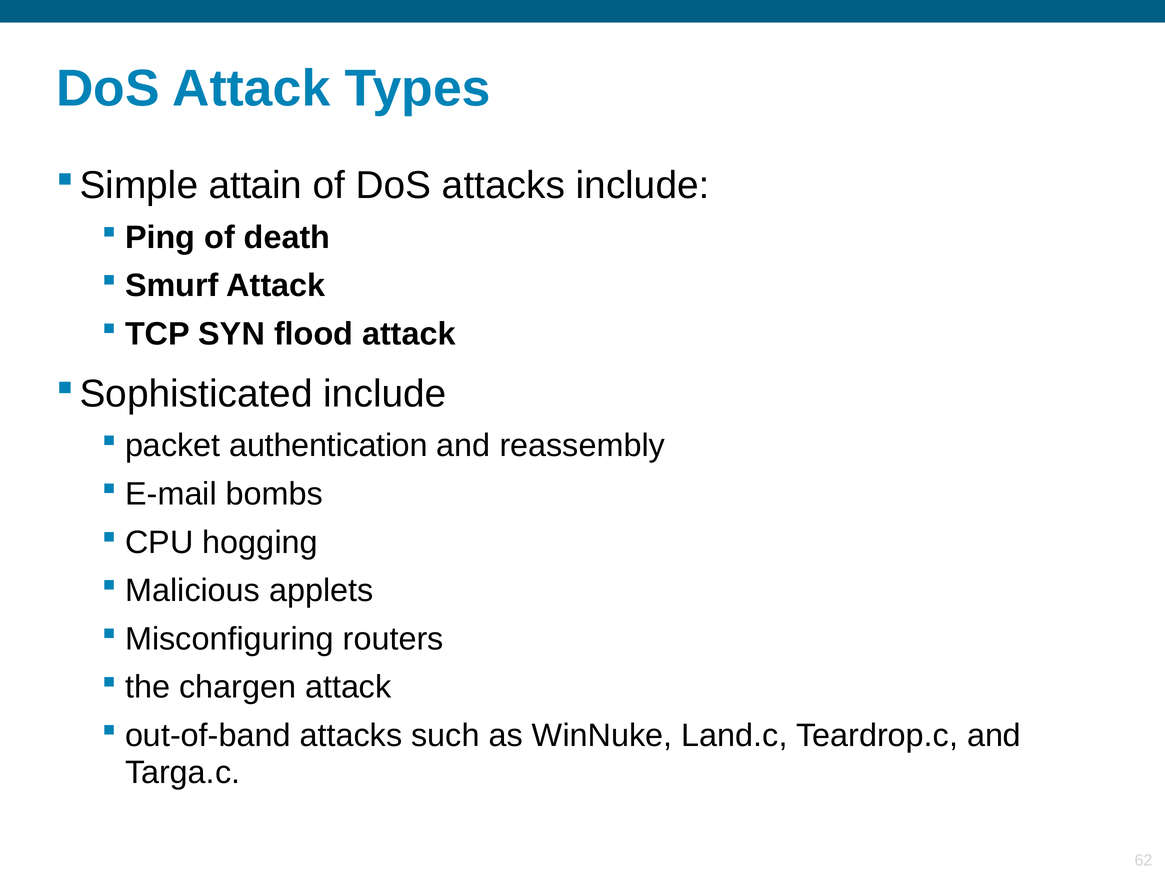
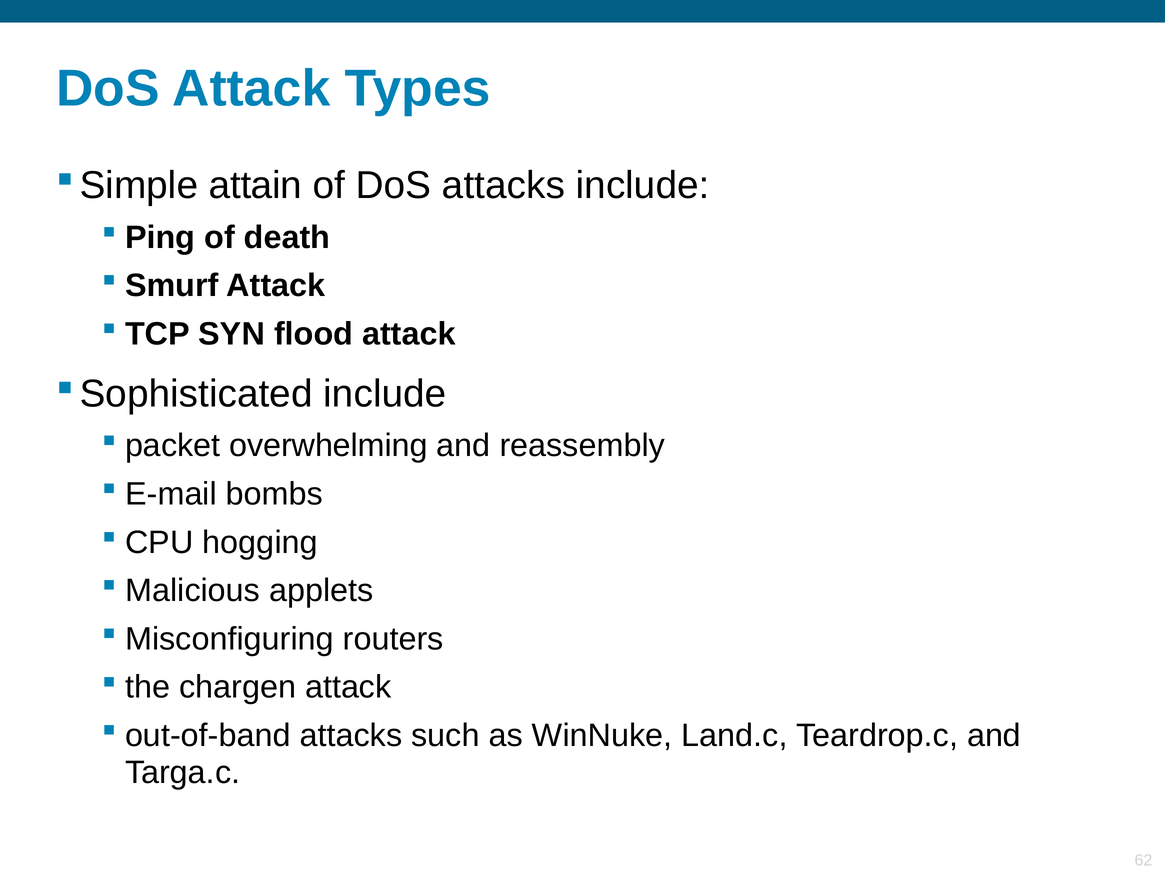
authentication: authentication -> overwhelming (329, 446)
